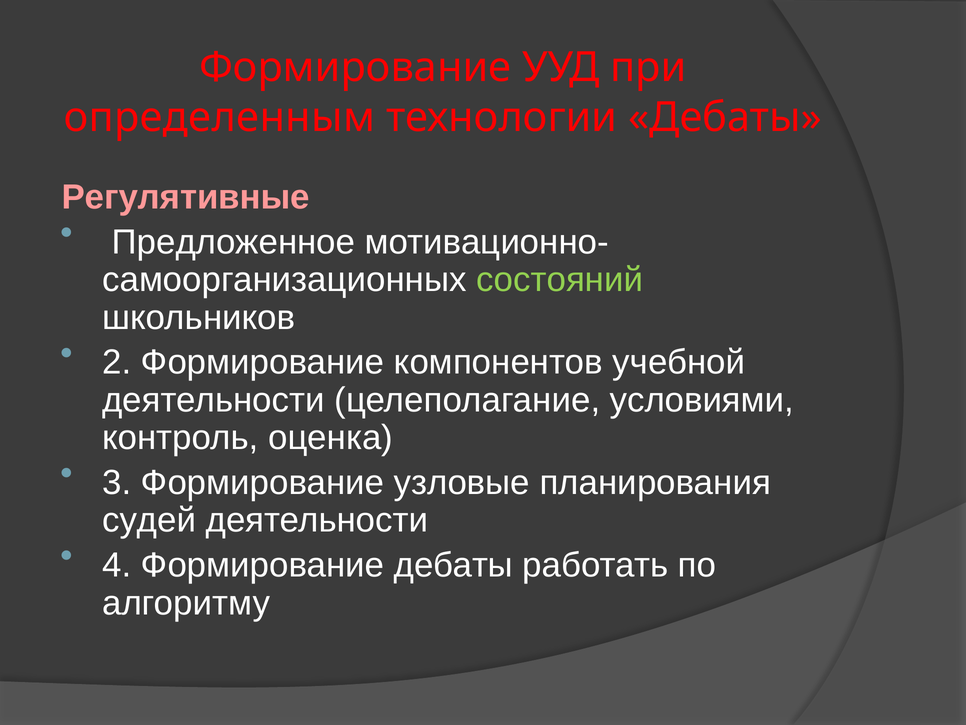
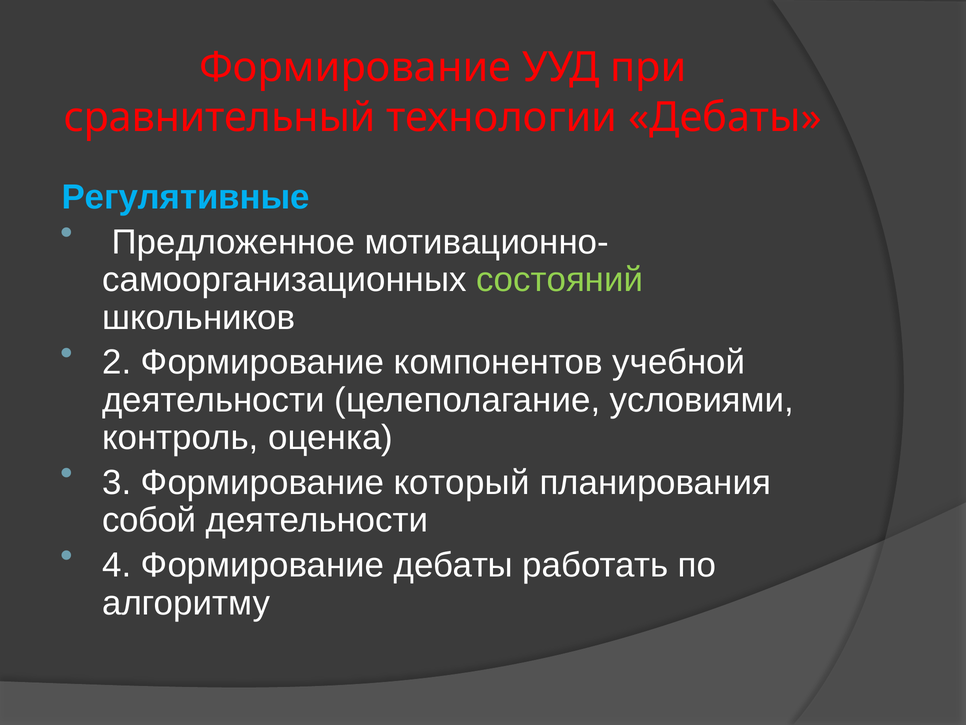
определенным: определенным -> сравнительный (220, 117)
Регулятивные colour: pink -> light blue (186, 197)
узловые: узловые -> который (462, 482)
судей: судей -> собой (149, 520)
